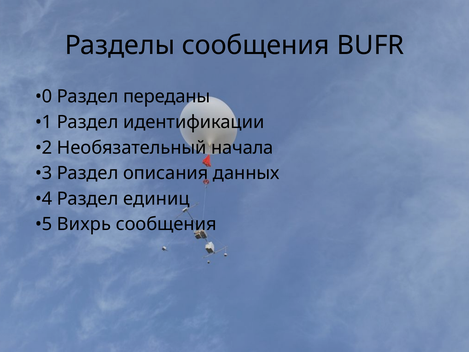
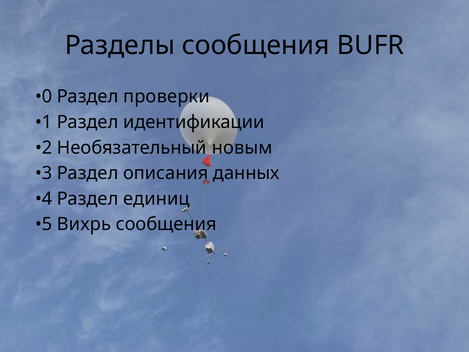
переданы: переданы -> проверки (166, 97)
начала: начала -> новым (242, 148)
